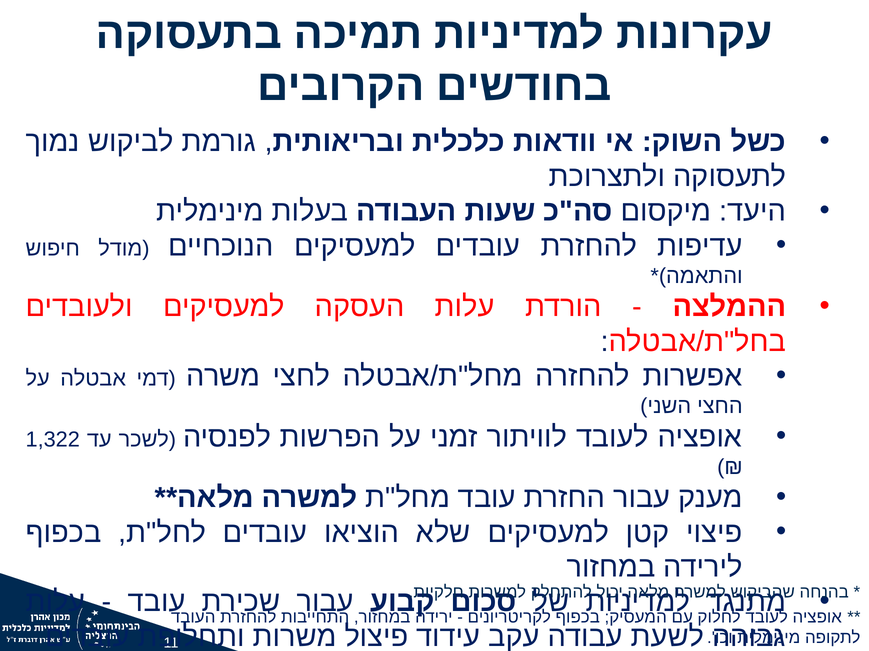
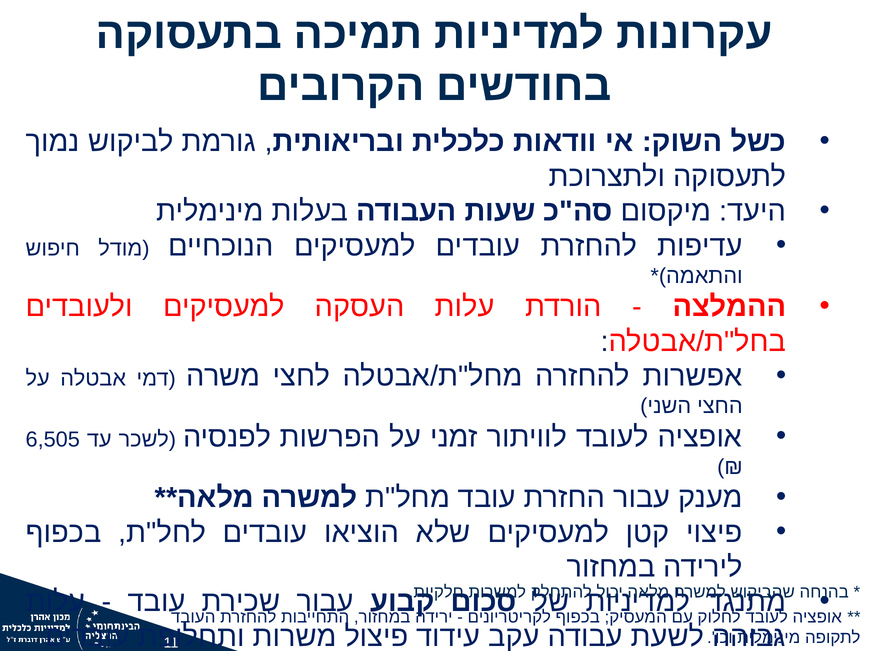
1,322: 1,322 -> 6,505 (53, 440)
